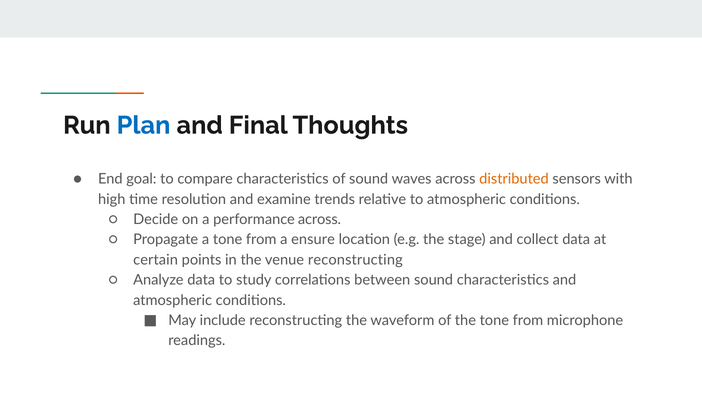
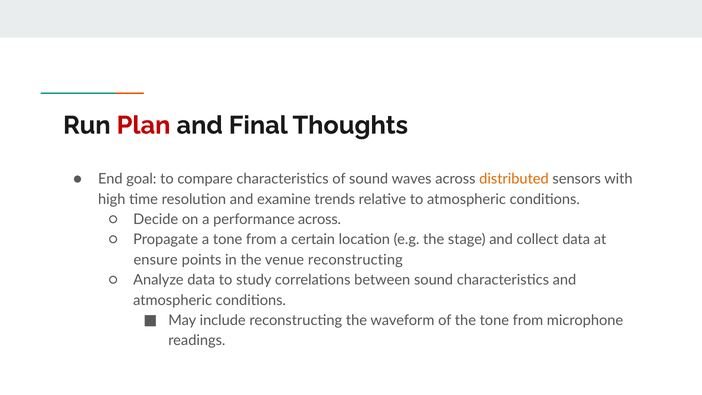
Plan colour: blue -> red (144, 125)
ensure: ensure -> certain (313, 240)
certain: certain -> ensure (156, 260)
